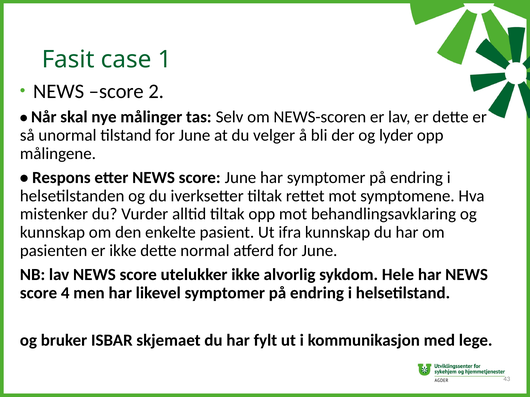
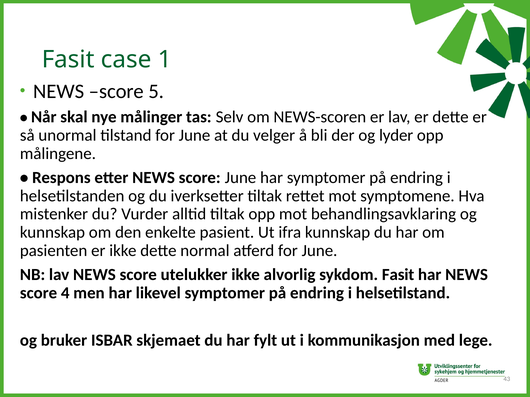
2: 2 -> 5 (156, 91)
sykdom Hele: Hele -> Fasit (398, 275)
